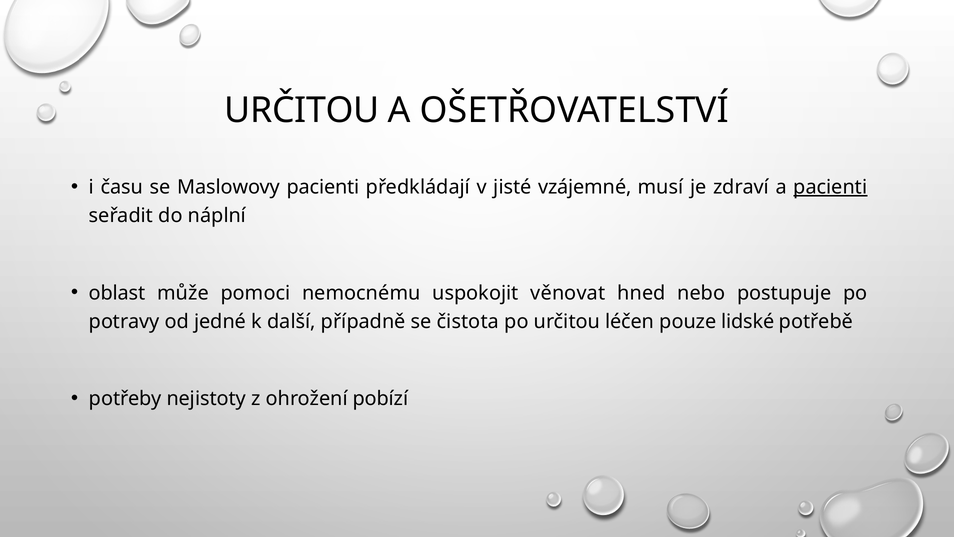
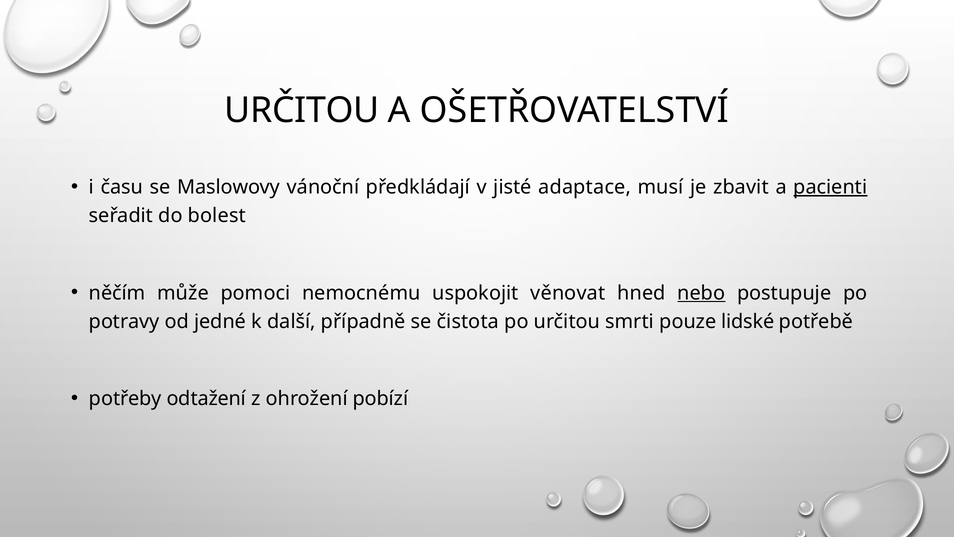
Maslowovy pacienti: pacienti -> vánoční (323, 187)
vzájemné: vzájemné -> adaptace (585, 187)
zdraví: zdraví -> zbavit (741, 187)
náplní: náplní -> bolest (217, 216)
oblast: oblast -> něčím (117, 293)
nebo underline: none -> present (701, 293)
léčen: léčen -> smrti (630, 321)
nejistoty: nejistoty -> odtažení (206, 398)
